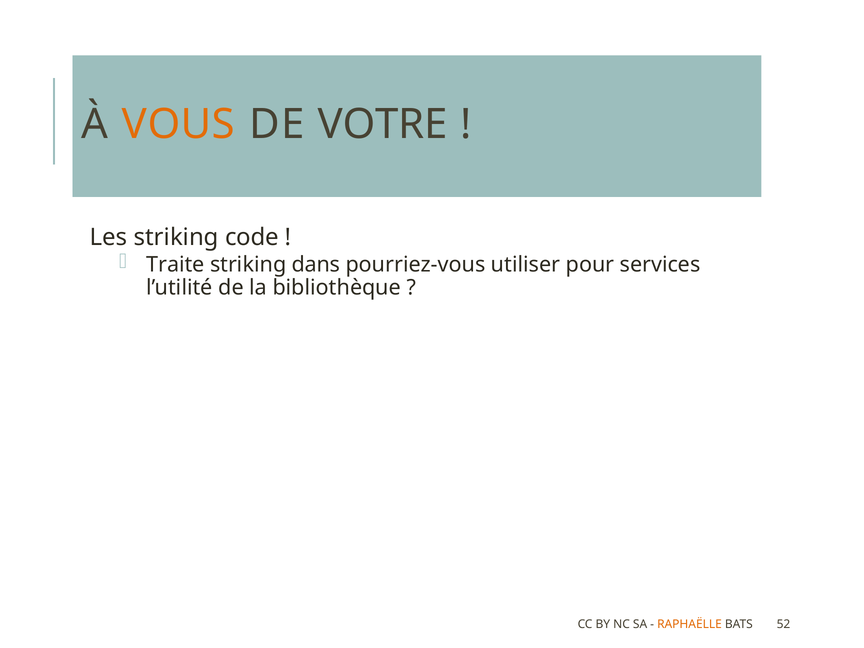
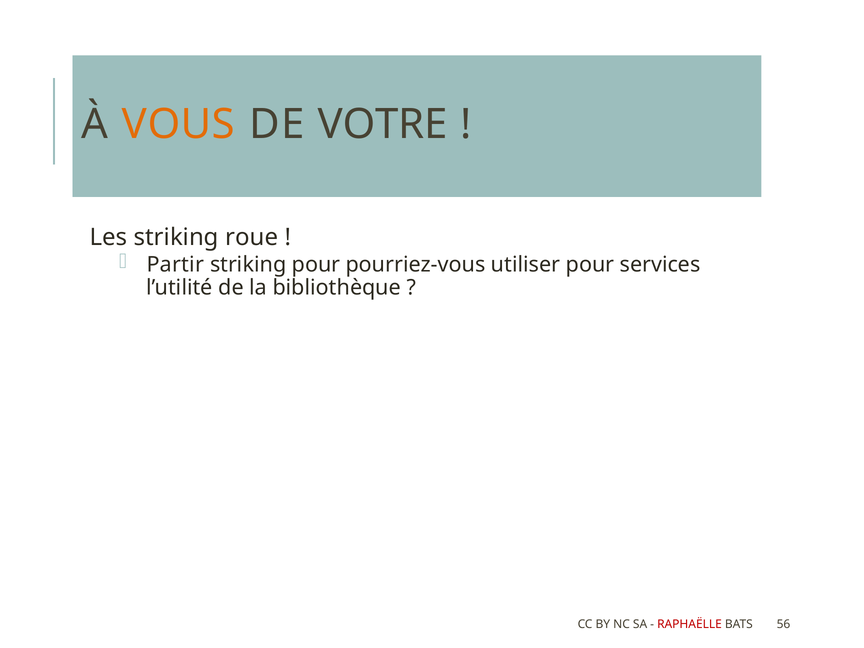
code: code -> roue (252, 237)
Traite: Traite -> Partir (175, 265)
striking dans: dans -> pour (316, 265)
RAPHAËLLE colour: orange -> red (690, 624)
52: 52 -> 56 (783, 624)
